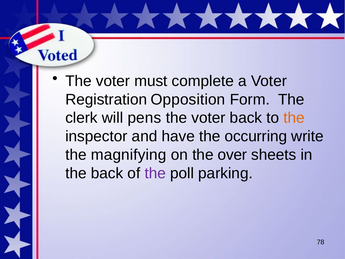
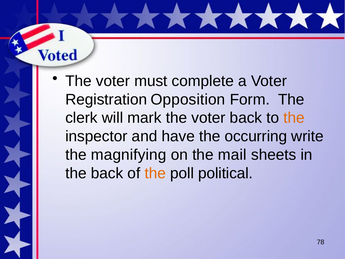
pens: pens -> mark (144, 118)
over: over -> mail (232, 155)
the colour: purple -> orange (155, 173)
parking: parking -> political (226, 173)
